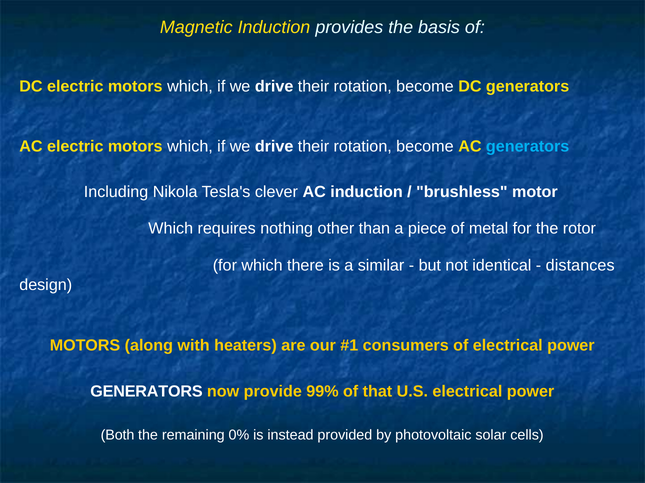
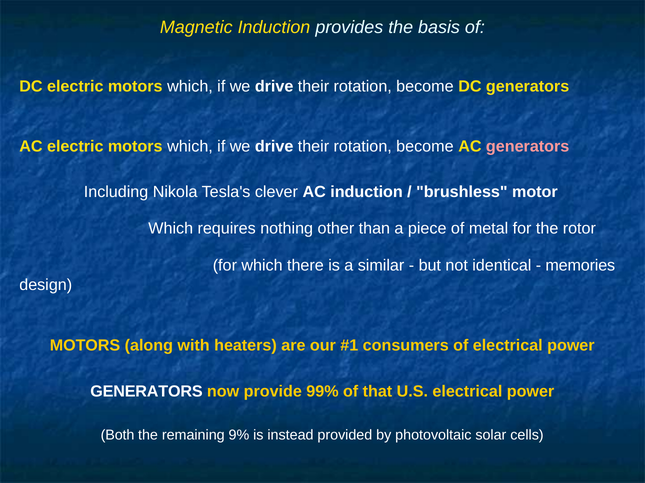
generators colour: light blue -> pink (528, 147)
distances: distances -> memories (580, 266)
0%: 0% -> 9% (239, 436)
